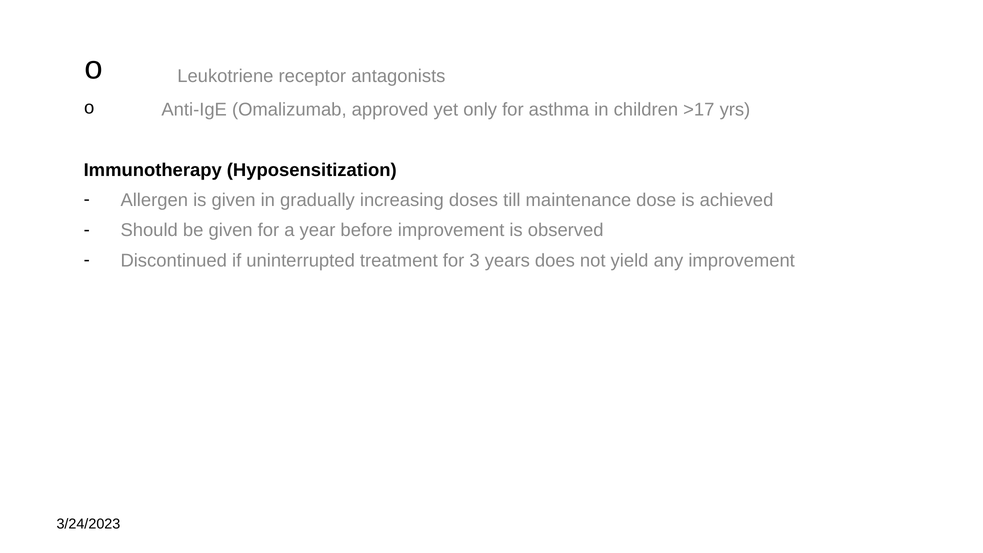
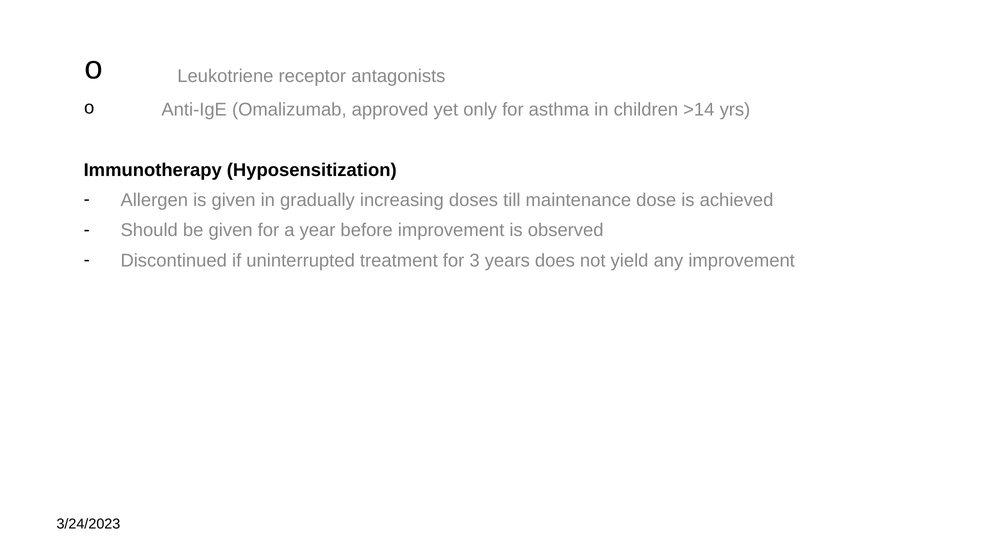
>17: >17 -> >14 (699, 110)
